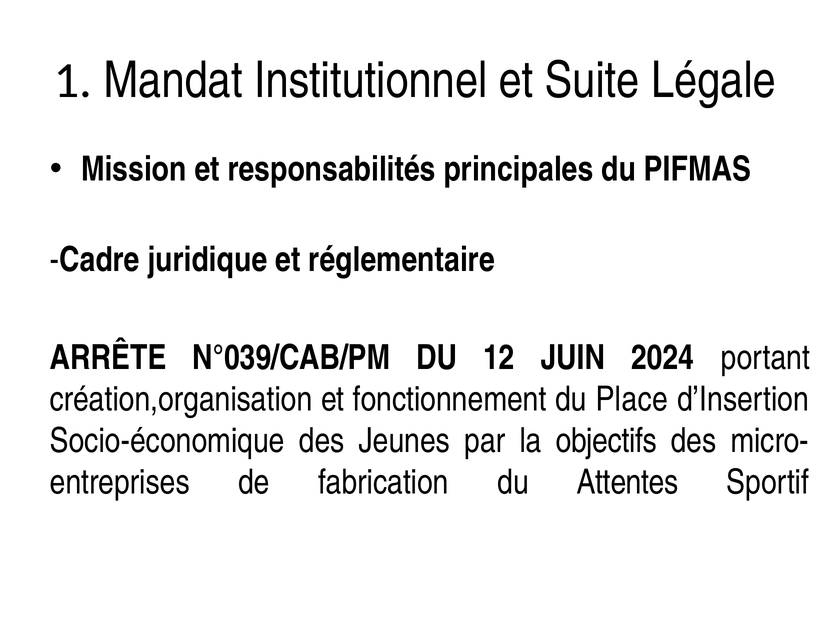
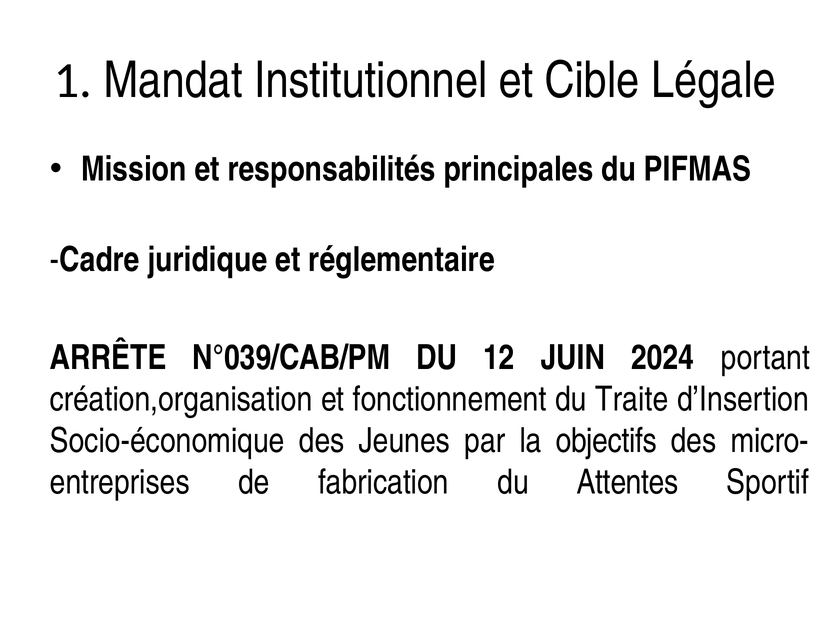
Suite: Suite -> Cible (592, 80)
Place: Place -> Traite (632, 400)
